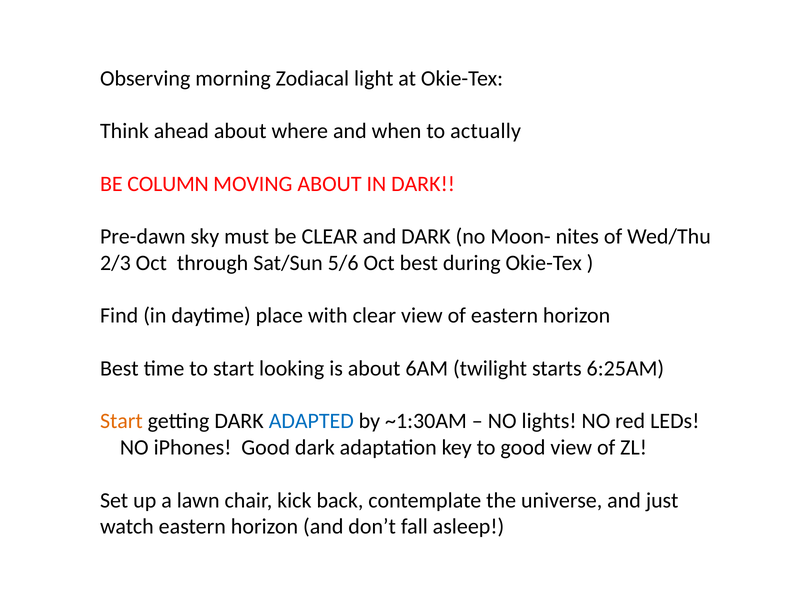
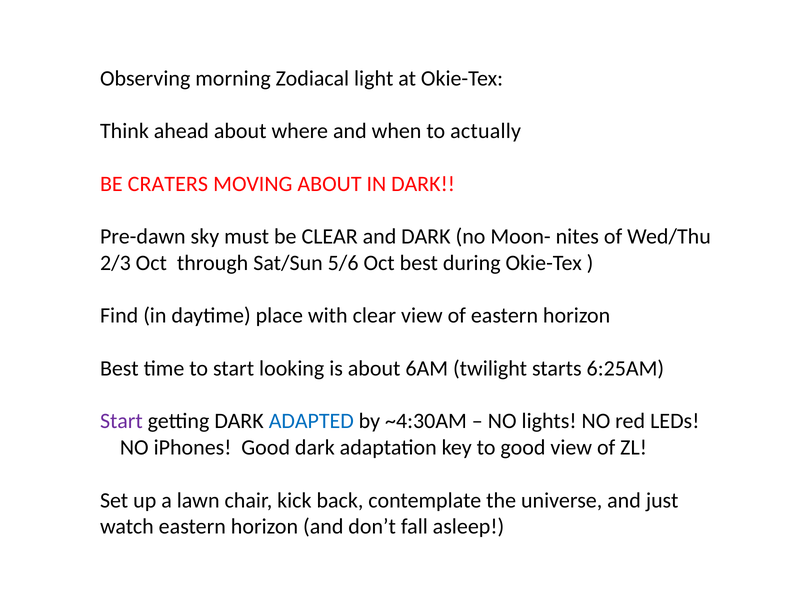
COLUMN: COLUMN -> CRATERS (168, 184)
Start colour: orange -> purple (121, 421)
~1:30AM: ~1:30AM -> ~4:30AM (426, 421)
